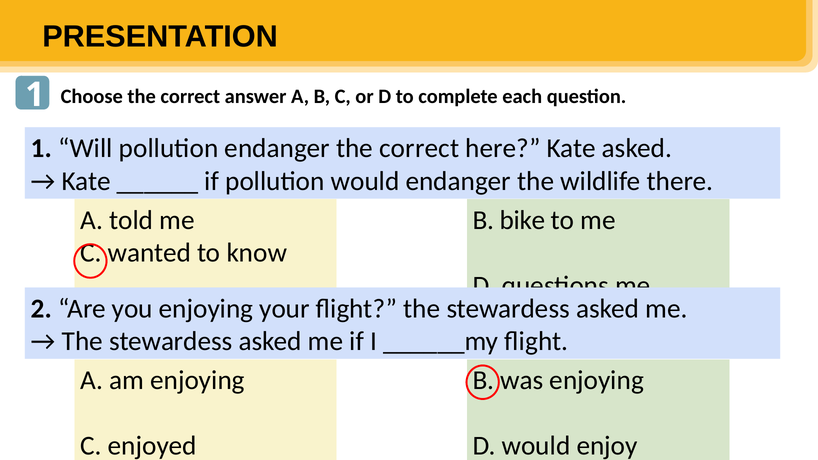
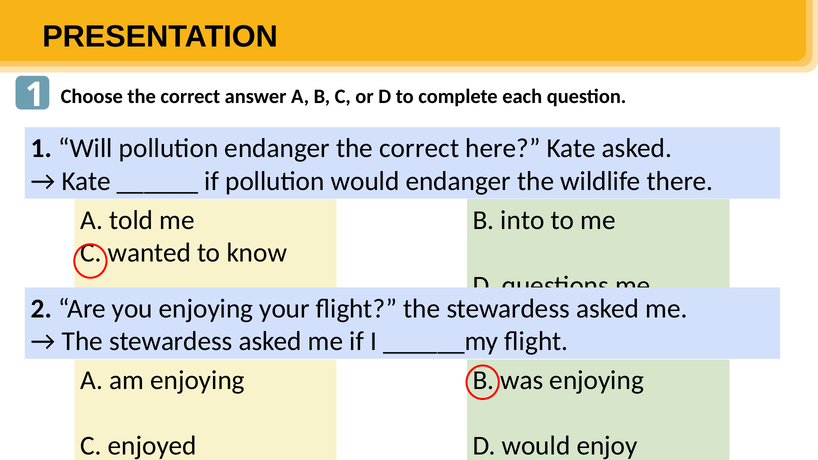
bike: bike -> into (522, 220)
